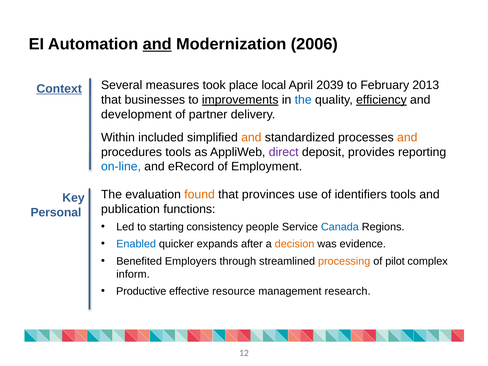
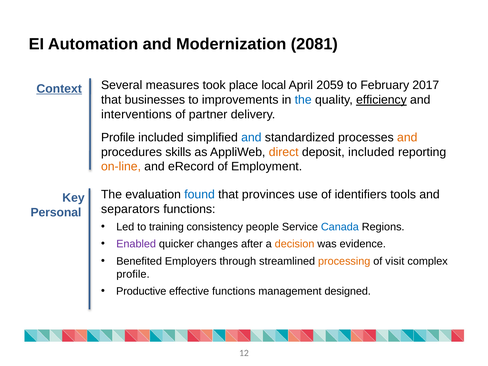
and underline: present -> none (157, 44)
2006: 2006 -> 2081 (314, 44)
2039: 2039 -> 2059 (330, 85)
2013: 2013 -> 2017 (426, 85)
improvements underline: present -> none (240, 100)
development: development -> interventions (136, 115)
Within: Within -> Profile (118, 137)
and colour: orange -> blue (251, 137)
procedures tools: tools -> skills (178, 152)
direct colour: purple -> orange (284, 152)
deposit provides: provides -> included (371, 152)
on-line colour: blue -> orange (121, 167)
found colour: orange -> blue (200, 195)
publication: publication -> separators (130, 209)
starting: starting -> training (166, 227)
Enabled colour: blue -> purple (136, 244)
expands: expands -> changes (217, 244)
pilot: pilot -> visit (395, 261)
inform: inform -> profile (133, 274)
effective resource: resource -> functions (234, 291)
research: research -> designed (348, 291)
